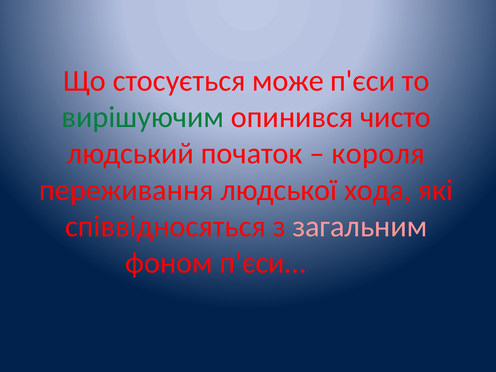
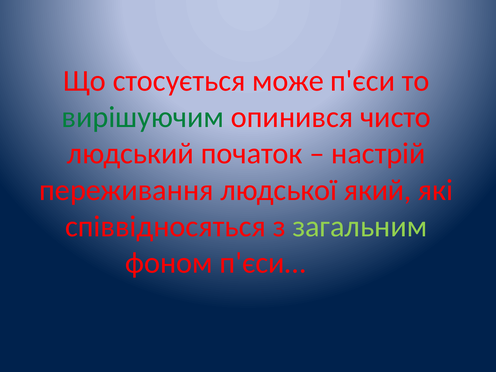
короля: короля -> настрій (378, 154)
хода: хода -> який (378, 190)
загальним colour: pink -> light green (360, 226)
